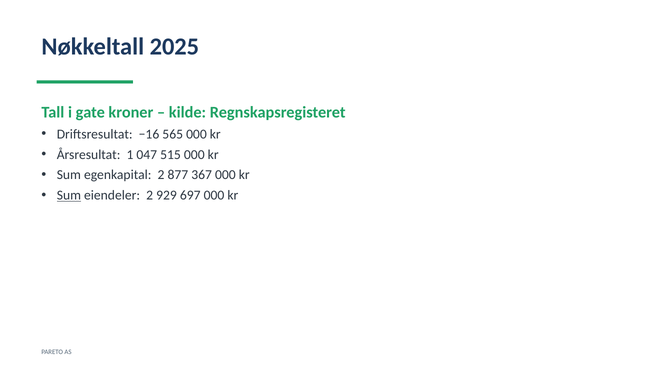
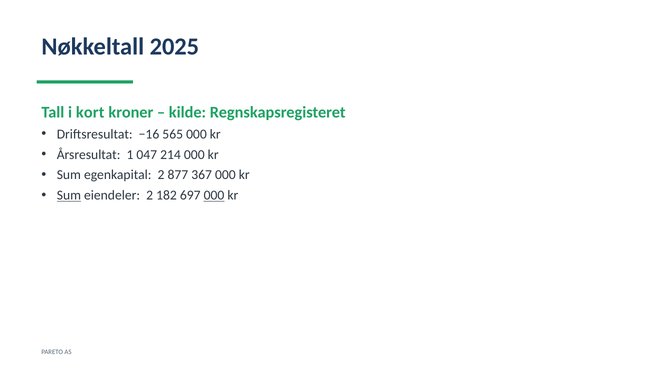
gate: gate -> kort (90, 112)
515: 515 -> 214 (171, 154)
929: 929 -> 182 (166, 195)
000 underline: none -> present (214, 195)
